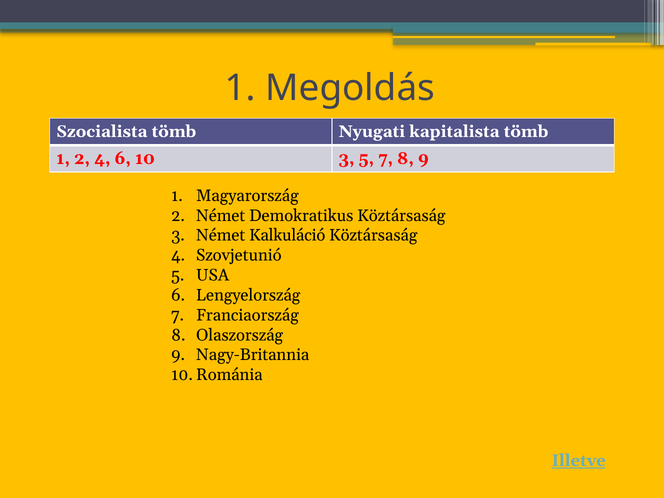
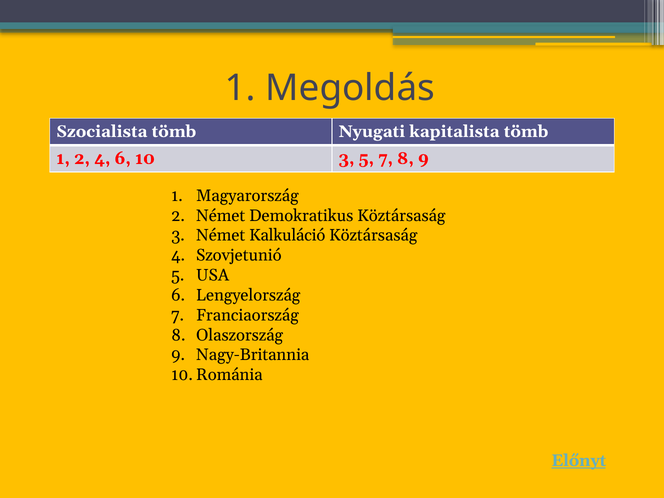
Illetve: Illetve -> Előnyt (579, 460)
